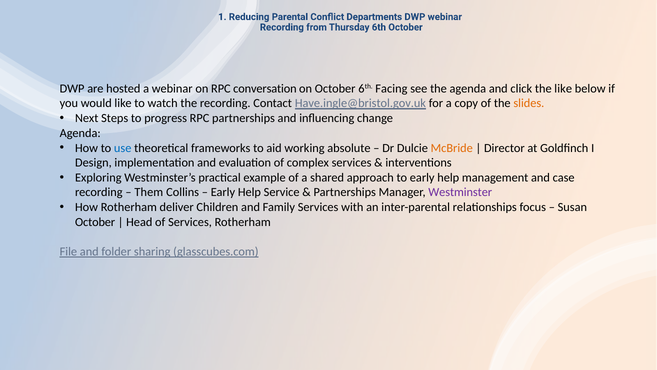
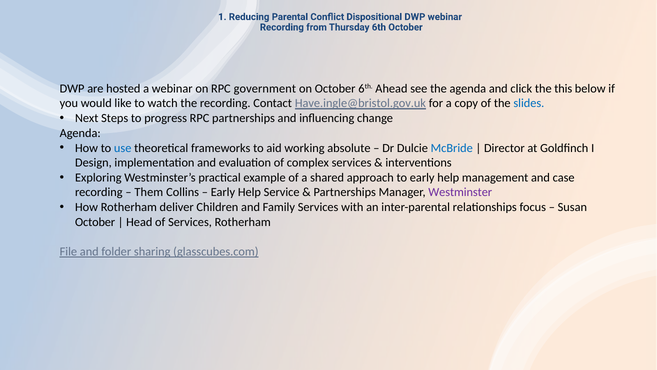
Departments: Departments -> Dispositional (374, 17)
conversation: conversation -> government (265, 88)
Facing: Facing -> Ahead (391, 88)
the like: like -> this (563, 88)
slides colour: orange -> blue (529, 103)
McBride colour: orange -> blue (452, 148)
